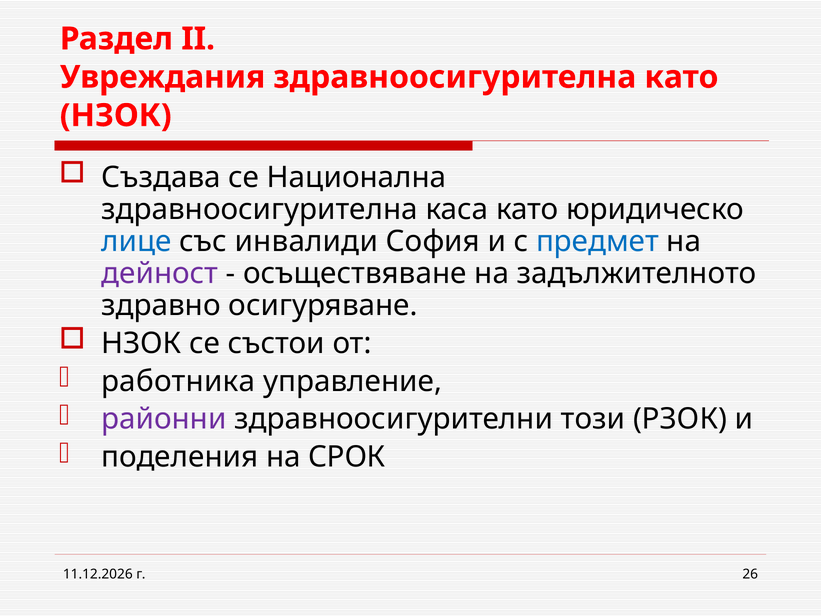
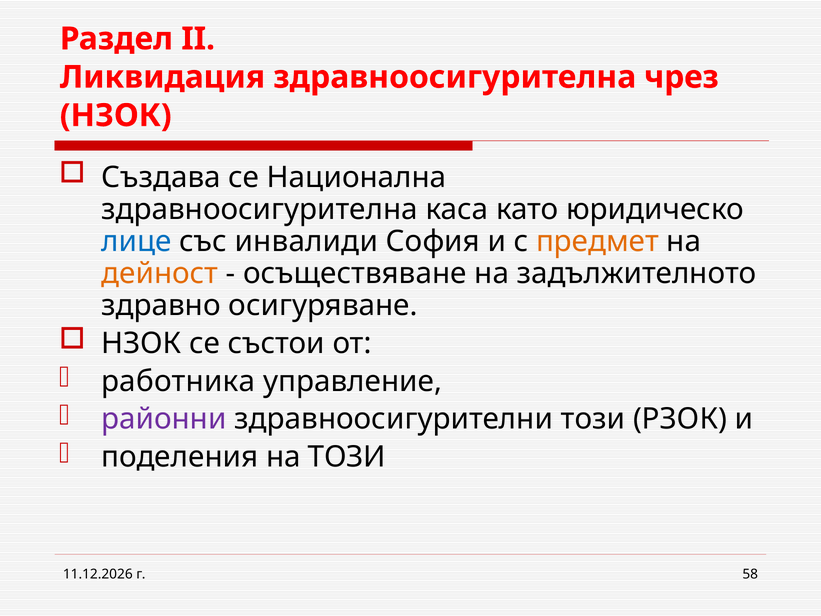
Увреждания: Увреждания -> Ликвидация (162, 77)
здравноосигурителна като: като -> чрез (681, 77)
предмет colour: blue -> orange (597, 241)
дейност colour: purple -> orange (160, 273)
на СРОК: СРОК -> ТОЗИ (347, 457)
26: 26 -> 58 (750, 574)
